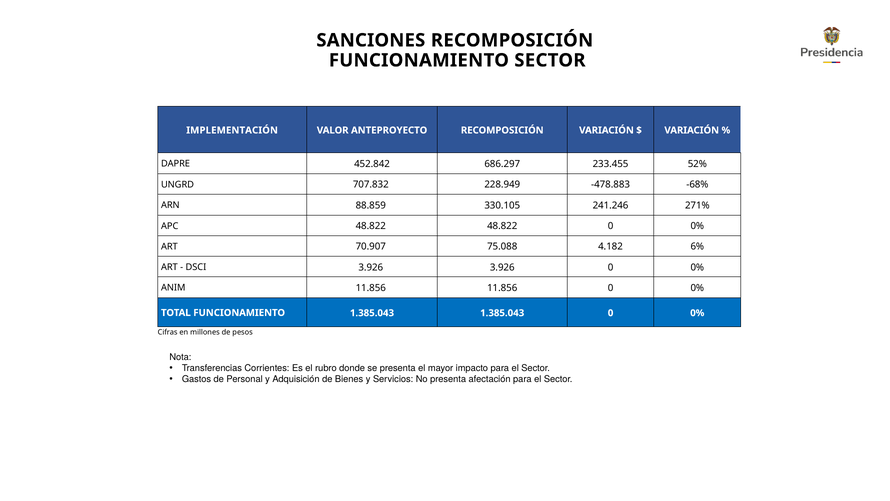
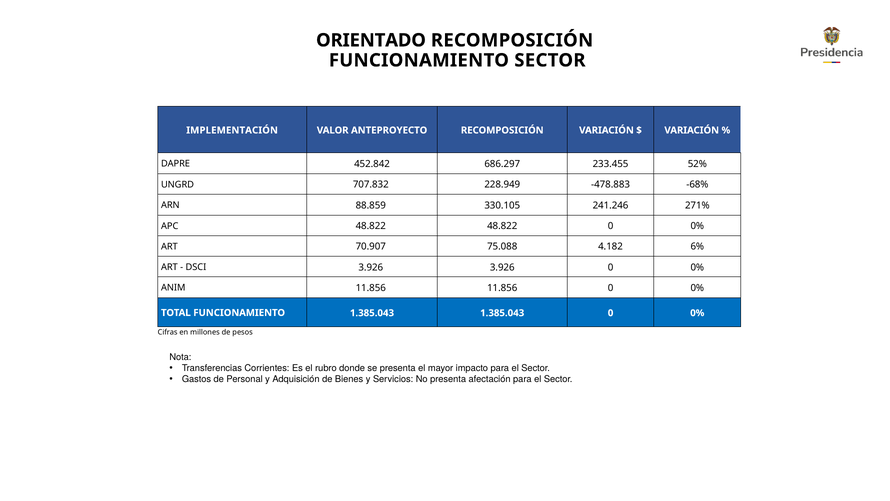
SANCIONES: SANCIONES -> ORIENTADO (371, 40)
